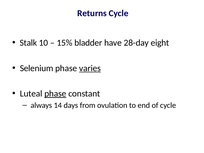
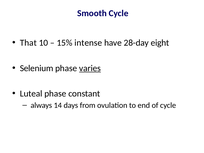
Returns: Returns -> Smooth (92, 13)
Stalk: Stalk -> That (28, 43)
bladder: bladder -> intense (88, 43)
phase underline: present -> none (55, 94)
